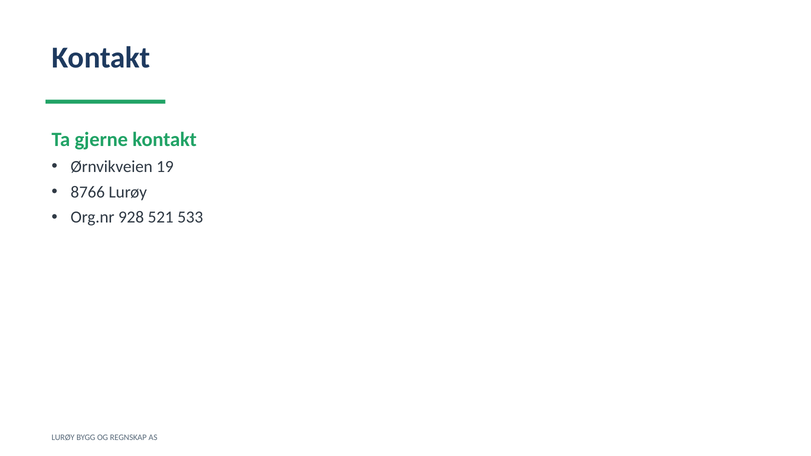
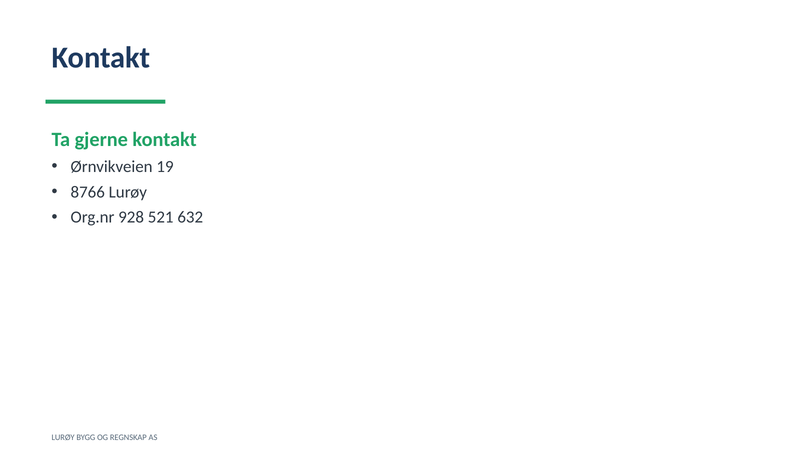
533: 533 -> 632 (190, 217)
